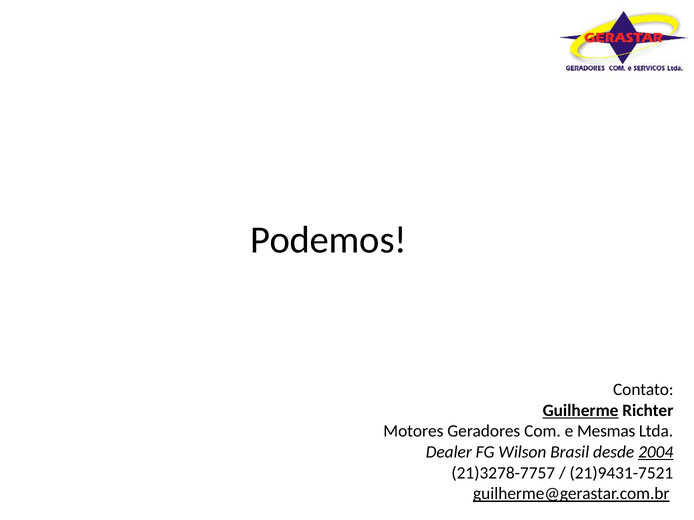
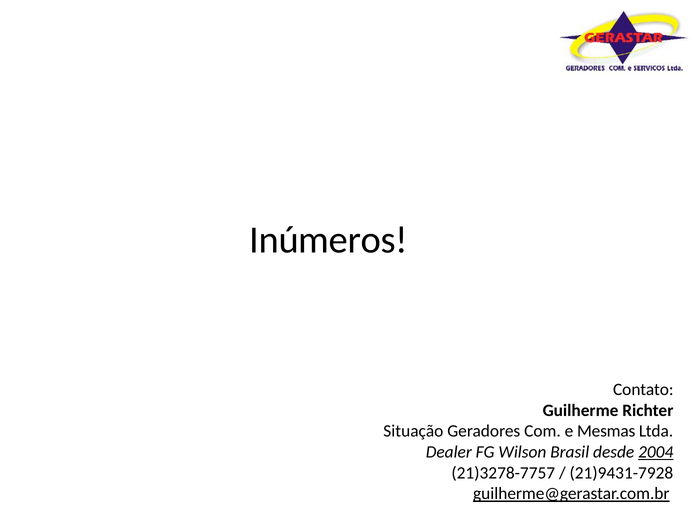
Podemos: Podemos -> Inúmeros (329, 240)
Guilherme underline: present -> none (581, 411)
Motores: Motores -> Situação (413, 432)
21)9431-7521: 21)9431-7521 -> 21)9431-7928 (621, 473)
